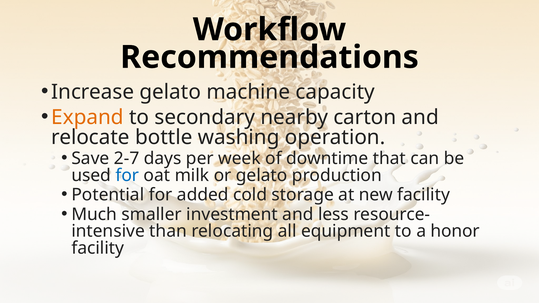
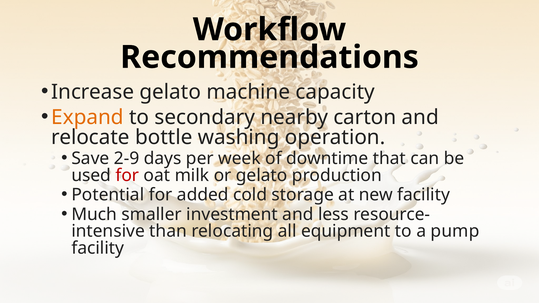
2-7: 2-7 -> 2-9 (127, 159)
for colour: blue -> red (127, 176)
honor: honor -> pump (455, 231)
